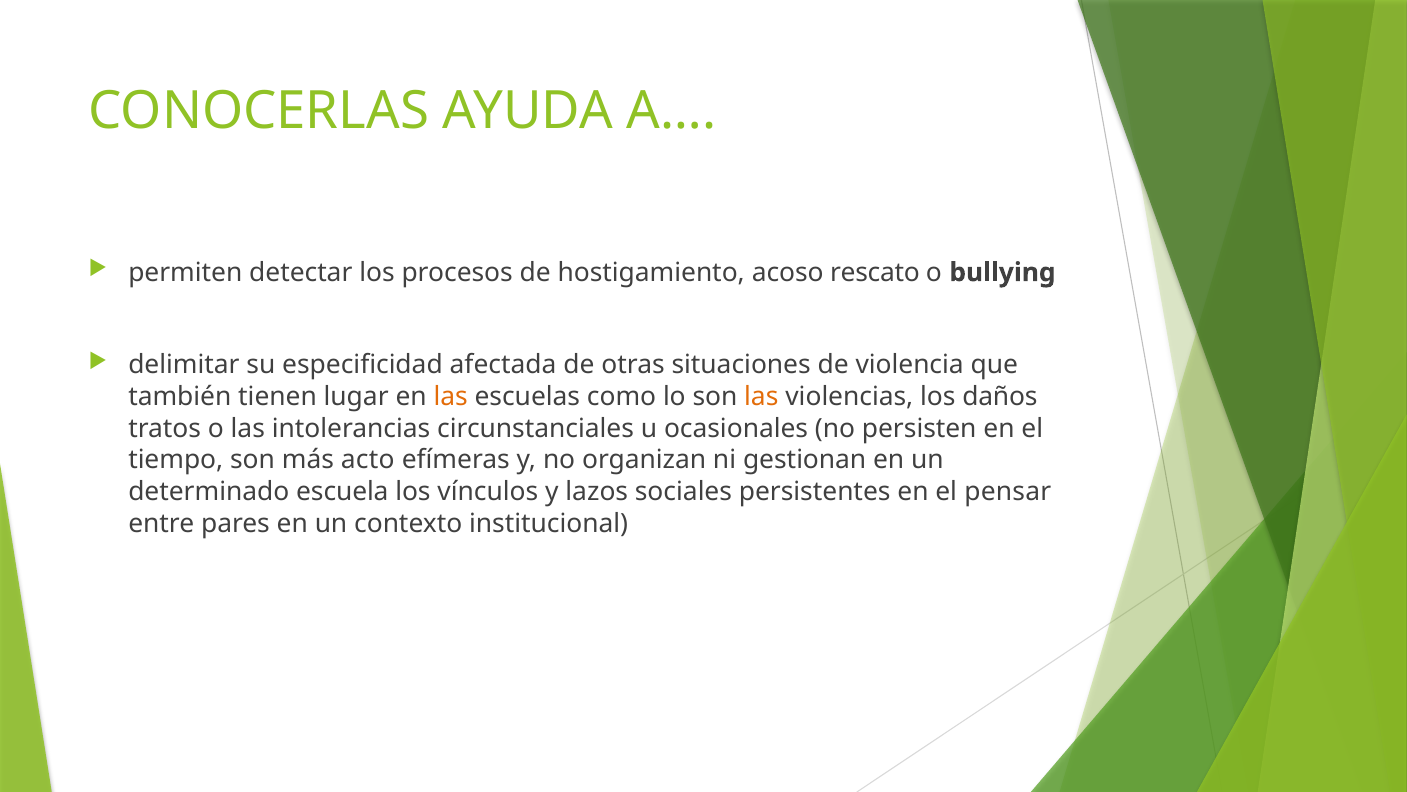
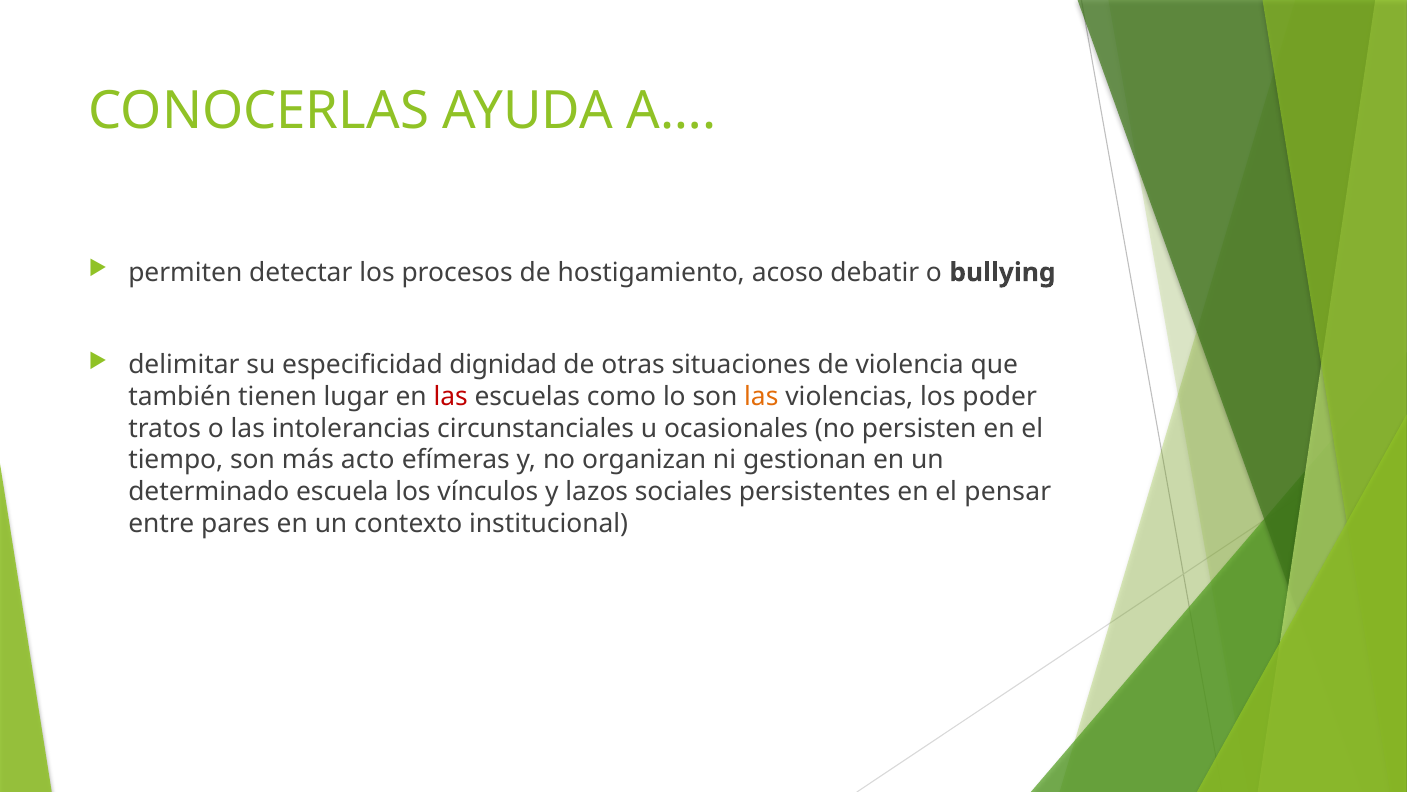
rescato: rescato -> debatir (875, 272)
afectada: afectada -> dignidad (503, 365)
las colour: orange -> red (451, 397)
daños: daños -> poder (1000, 397)
